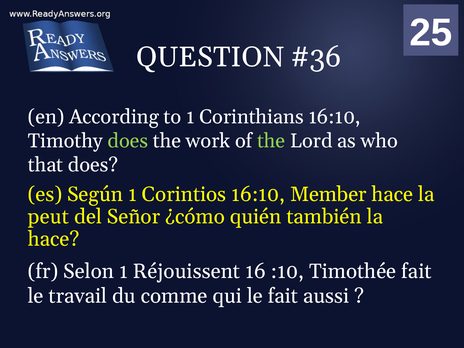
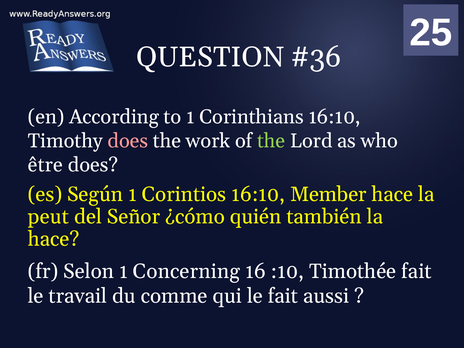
does colour: light green -> pink (128, 141)
that: that -> être (45, 165)
Réjouissent: Réjouissent -> Concerning (186, 271)
